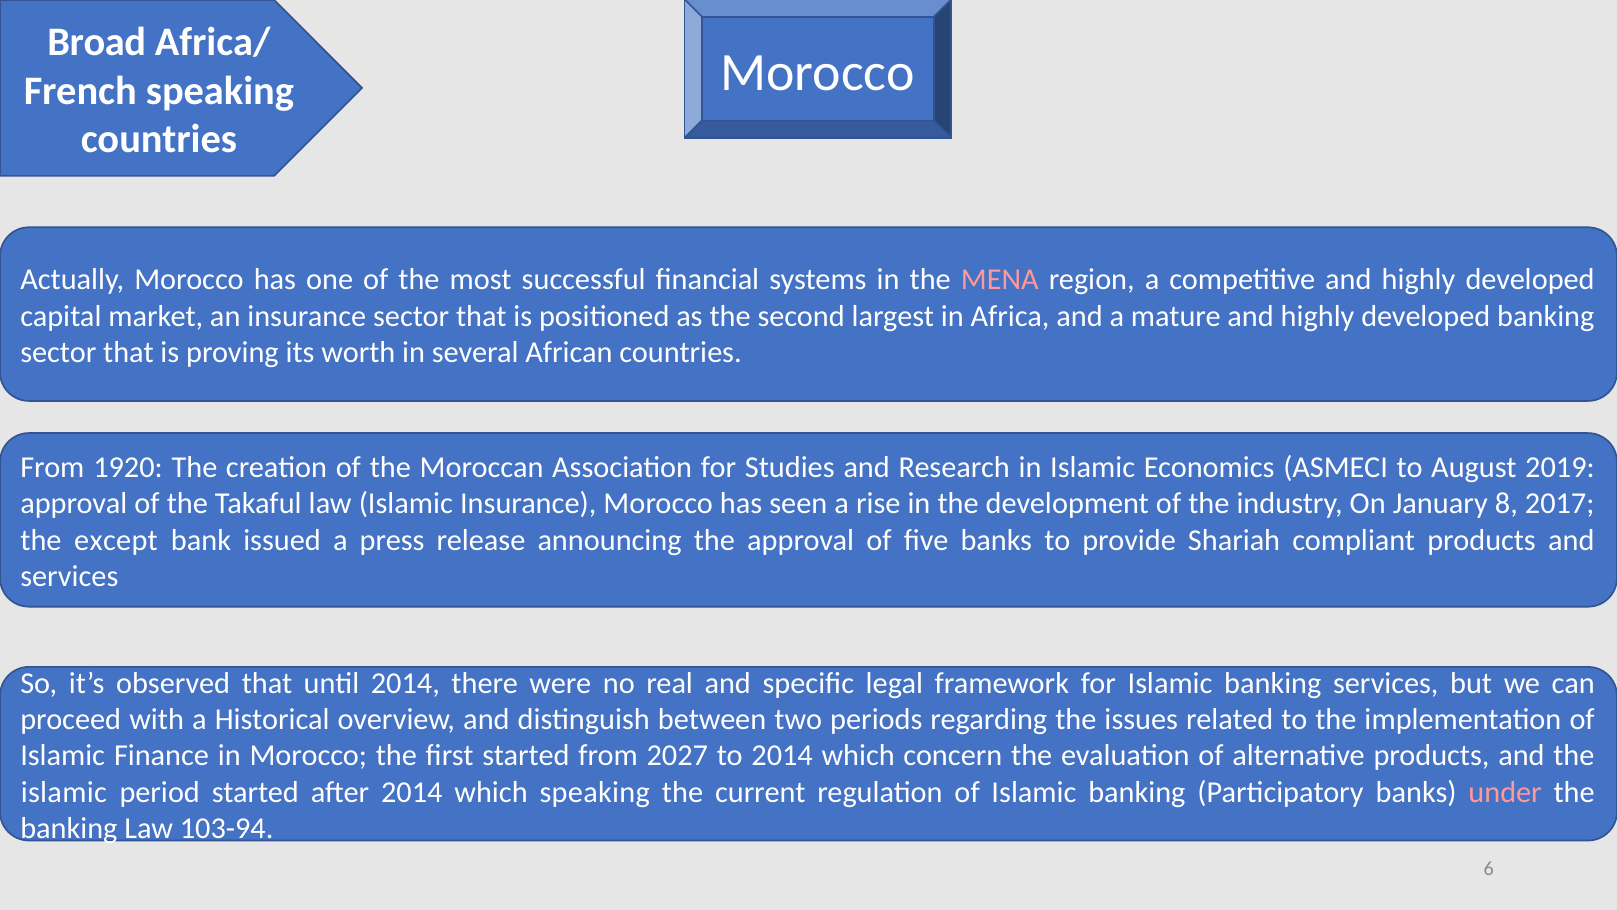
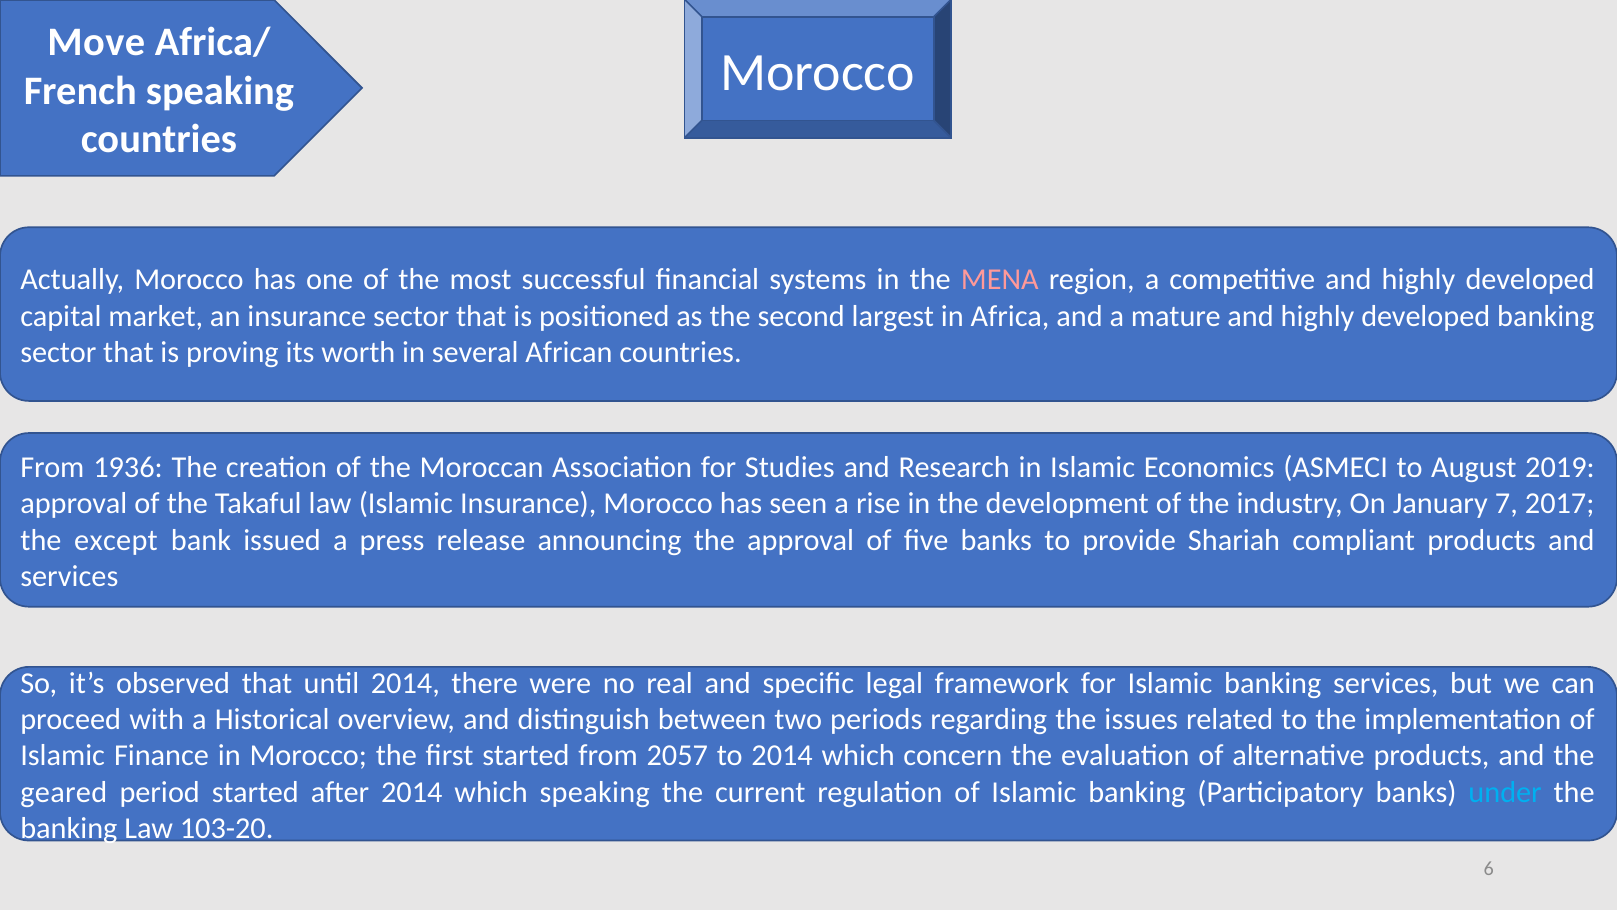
Broad: Broad -> Move (96, 42)
1920: 1920 -> 1936 (128, 467)
8: 8 -> 7 (1506, 504)
2027: 2027 -> 2057 (677, 755)
islamic: islamic -> geared (64, 792)
under colour: pink -> light blue (1505, 792)
103-94: 103-94 -> 103-20 (227, 828)
